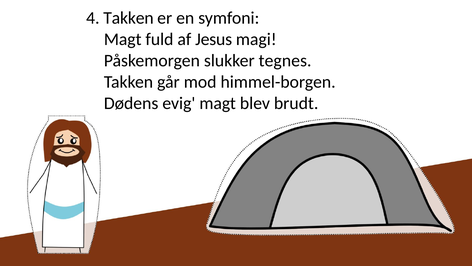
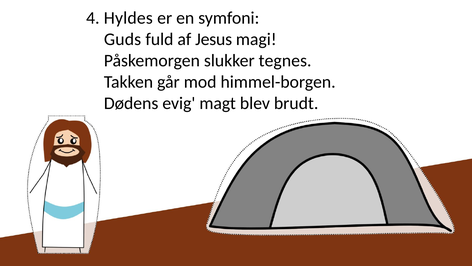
4 Takken: Takken -> Hyldes (128, 18)
Magt: Magt -> Guds (123, 39)
